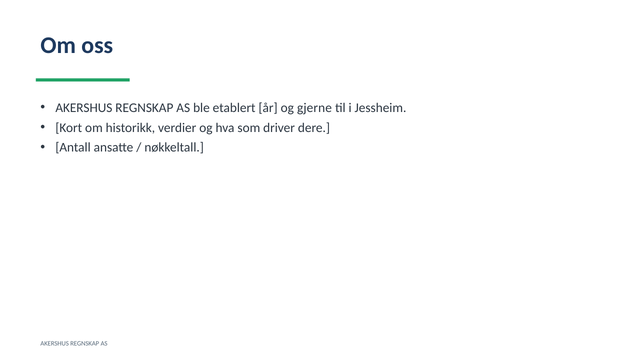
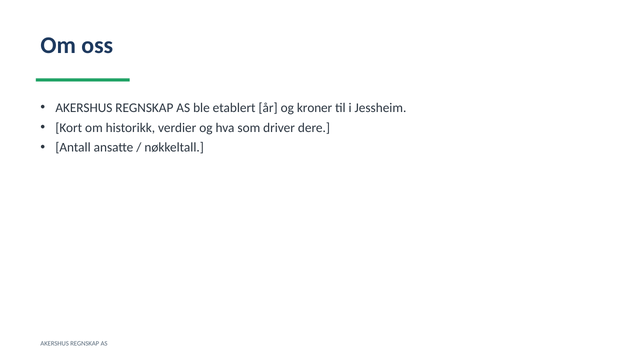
gjerne: gjerne -> kroner (315, 108)
